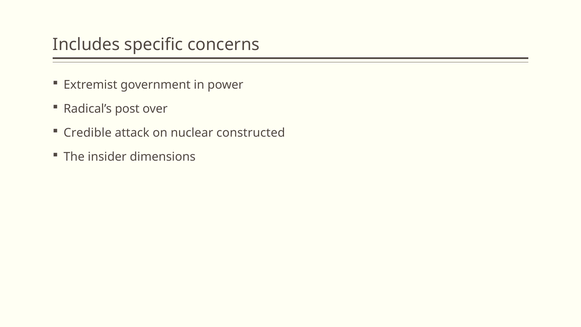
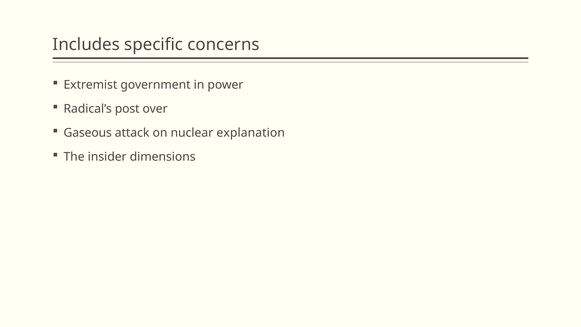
Credible: Credible -> Gaseous (88, 133)
constructed: constructed -> explanation (251, 133)
